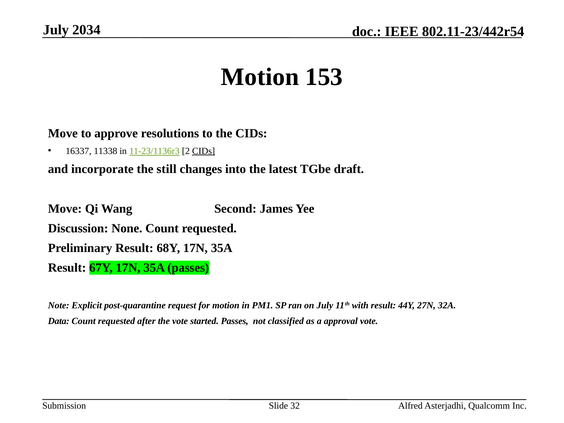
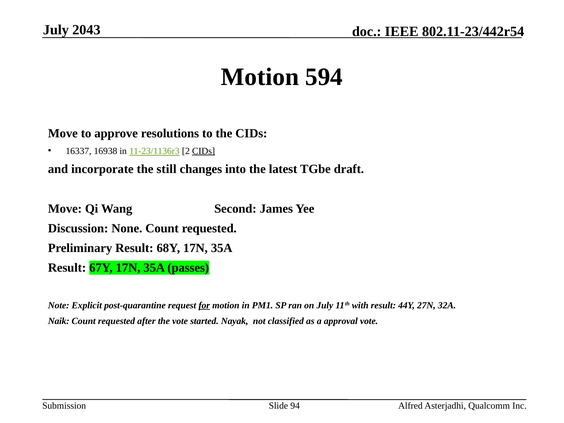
2034: 2034 -> 2043 (86, 30)
153: 153 -> 594 (324, 77)
11338: 11338 -> 16938 (105, 151)
for underline: none -> present (204, 305)
Data: Data -> Naik (59, 321)
started Passes: Passes -> Nayak (235, 321)
32: 32 -> 94 (295, 406)
